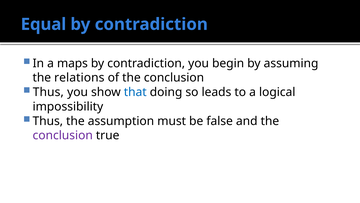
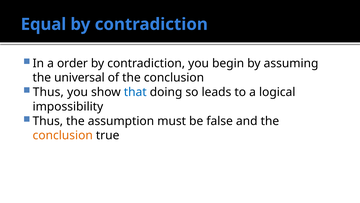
maps: maps -> order (72, 63)
relations: relations -> universal (79, 78)
conclusion colour: purple -> orange (63, 135)
